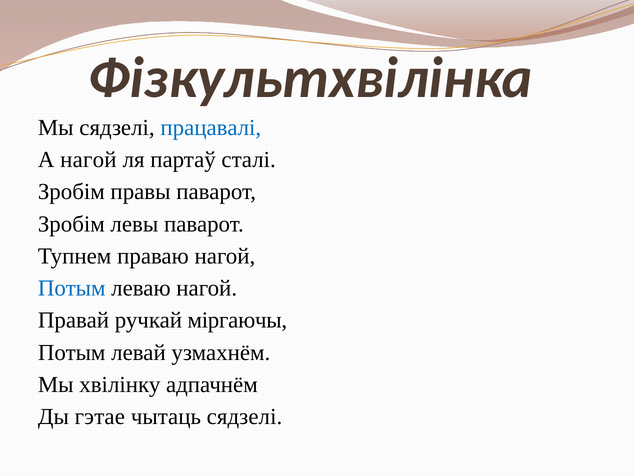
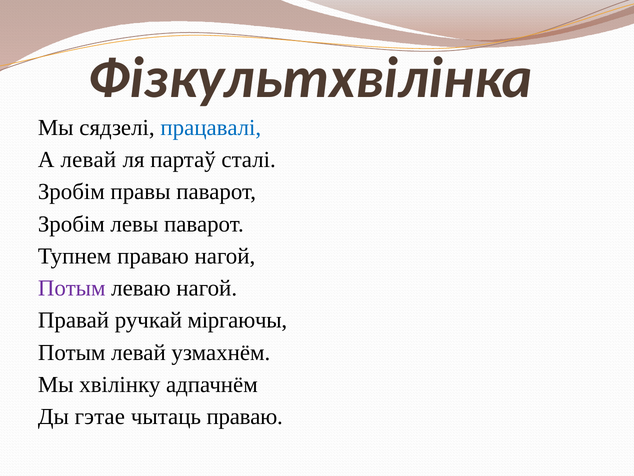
А нагой: нагой -> левай (88, 160)
Потым colour: blue -> purple (72, 288)
чытаць сядзелі: сядзелі -> праваю (245, 416)
